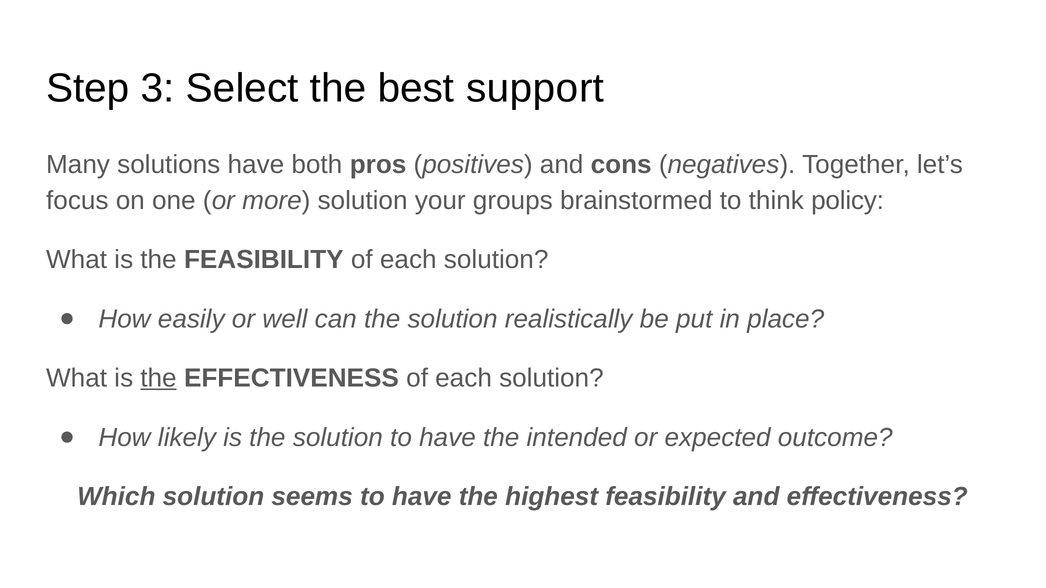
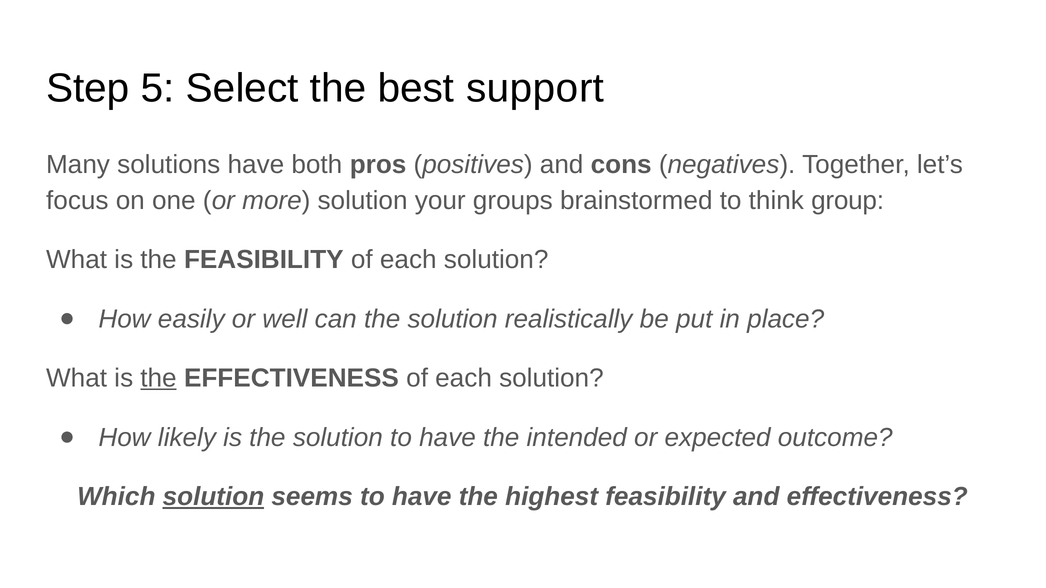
3: 3 -> 5 (158, 89)
policy: policy -> group (848, 201)
solution underline: none -> present (213, 497)
